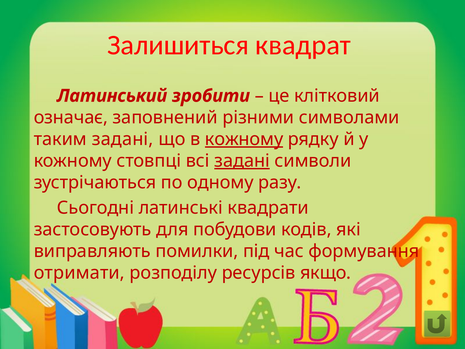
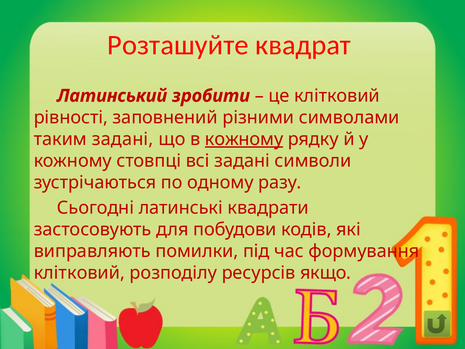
Залишиться: Залишиться -> Розташуйте (178, 45)
означає: означає -> рівності (71, 117)
задані underline: present -> none (242, 161)
отримати: отримати -> клітковий (79, 273)
